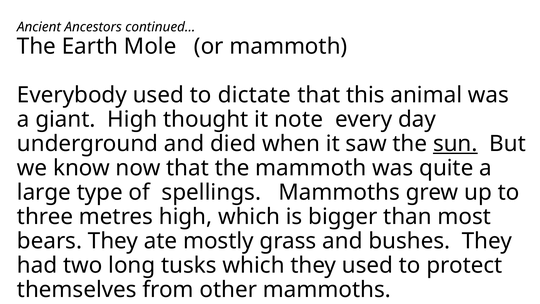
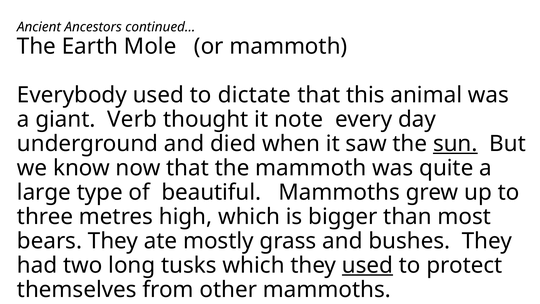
giant High: High -> Verb (132, 119)
spellings: spellings -> beautiful (211, 192)
used underline: none -> present (368, 265)
